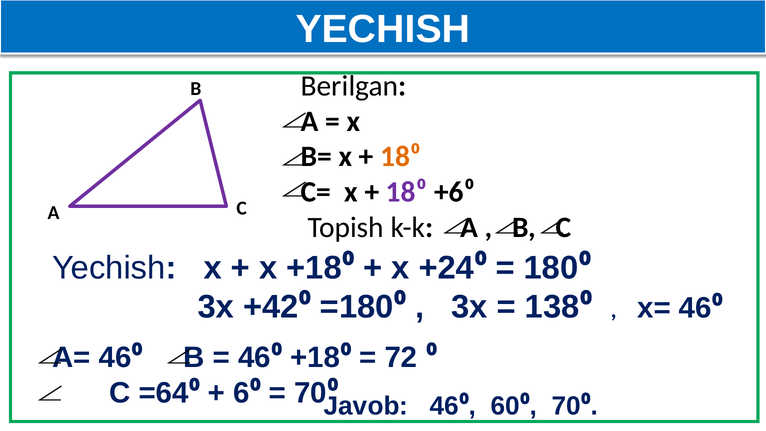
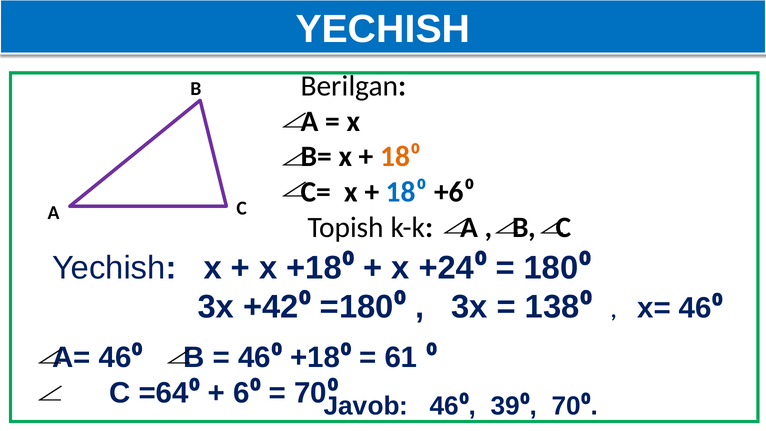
18⁰ colour: purple -> blue (407, 192)
72: 72 -> 61 (401, 358)
60: 60 -> 39 (505, 406)
